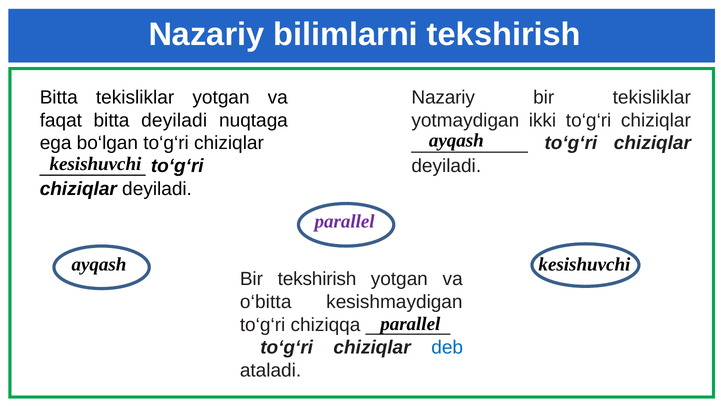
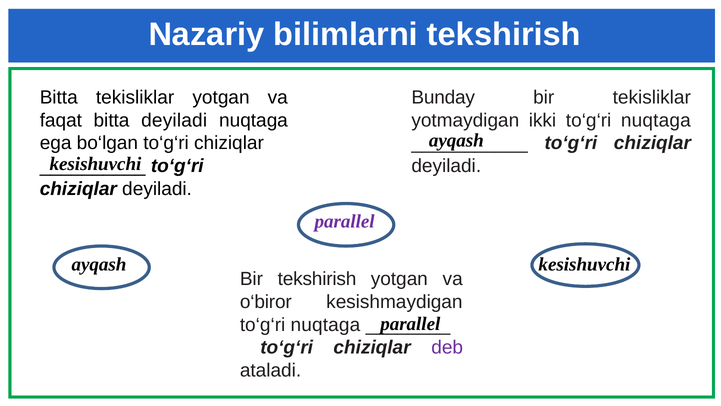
Nazariy: Nazariy -> Bunday (443, 97)
ikki to‘g‘ri chiziqlar: chiziqlar -> nuqtaga (656, 120)
o‘bitta: o‘bitta -> o‘biror (266, 302)
chiziqqa: chiziqqa -> nuqtaga (325, 325)
deb colour: blue -> purple (447, 347)
